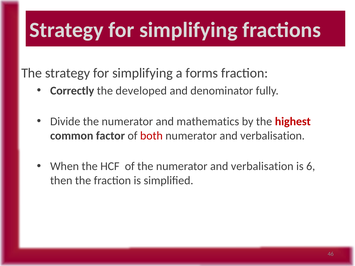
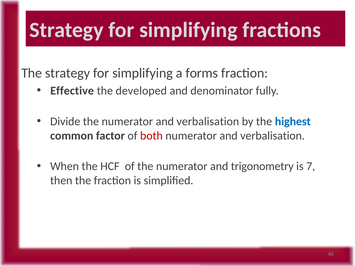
Correctly: Correctly -> Effective (72, 91)
the numerator and mathematics: mathematics -> verbalisation (208, 122)
highest colour: red -> blue (293, 122)
the numerator and verbalisation: verbalisation -> trigonometry (262, 166)
6: 6 -> 7 (311, 166)
